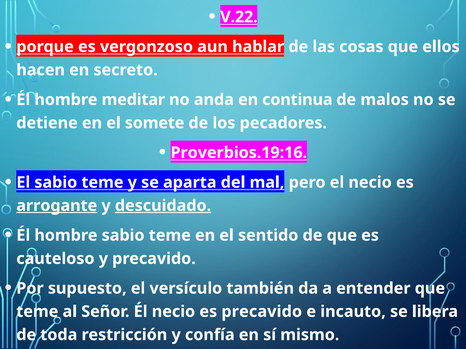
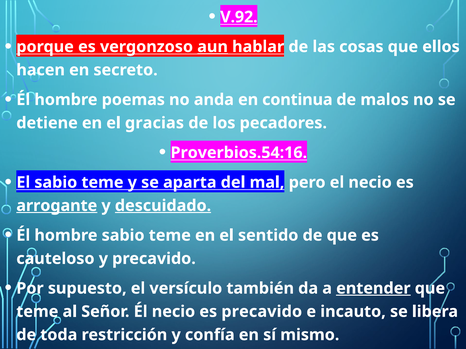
V.22: V.22 -> V.92 (239, 17)
aun underline: none -> present (213, 47)
meditar: meditar -> poemas (133, 100)
somete: somete -> gracias (154, 123)
Proverbios.19:16: Proverbios.19:16 -> Proverbios.54:16 (239, 153)
entender underline: none -> present (373, 289)
